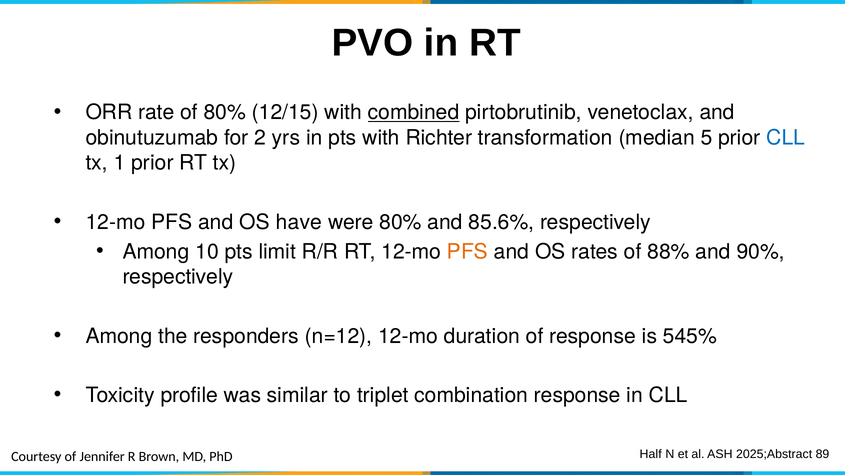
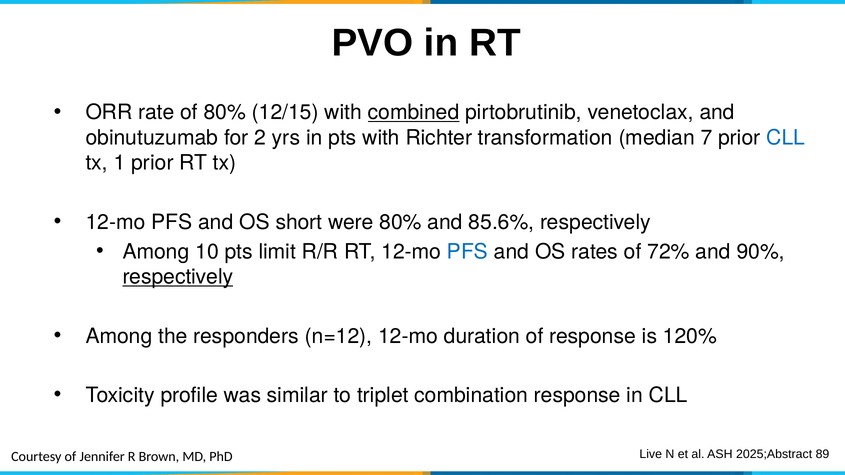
5: 5 -> 7 (707, 138)
have: have -> short (299, 222)
PFS colour: orange -> blue (468, 252)
88%: 88% -> 72% (668, 252)
respectively underline: none -> present (178, 277)
545%: 545% -> 120% (690, 336)
Half: Half -> Live (651, 455)
